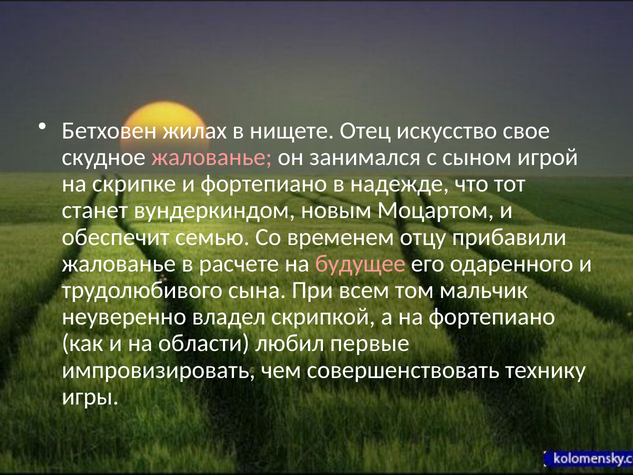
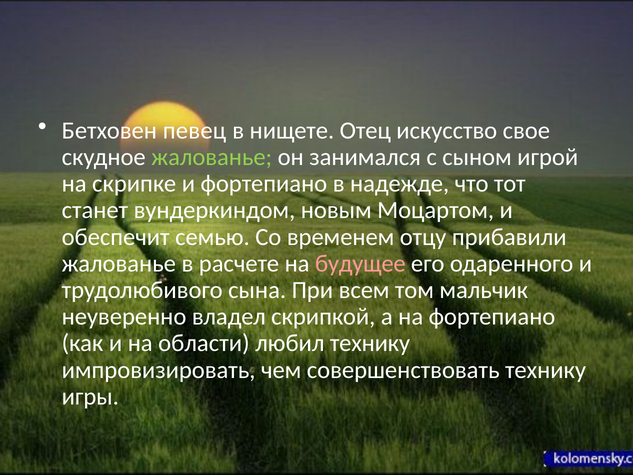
жилах: жилах -> певец (194, 130)
жалованье colour: pink -> light green (212, 157)
любил первые: первые -> технику (370, 343)
